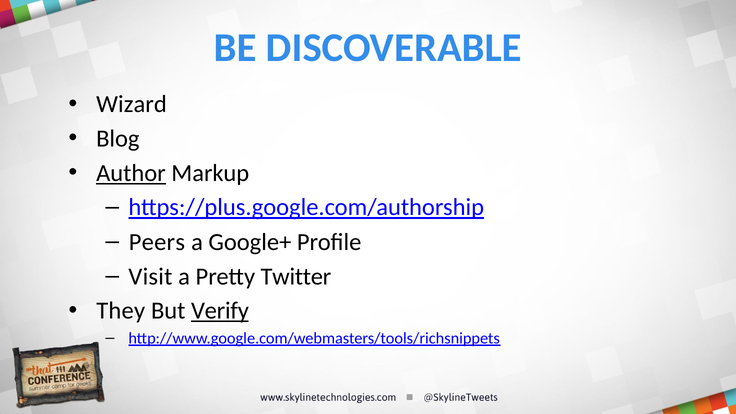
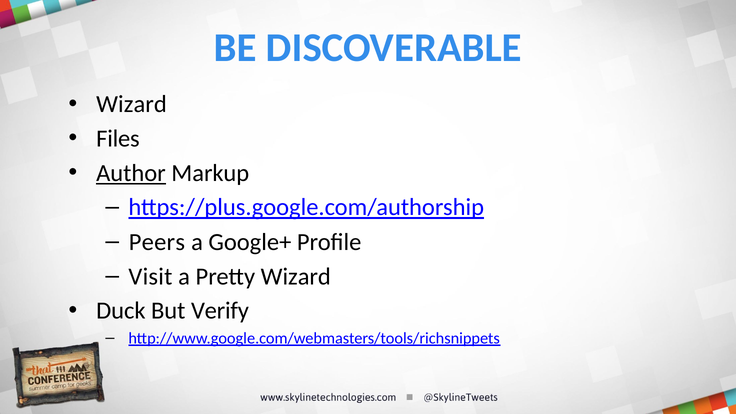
Blog: Blog -> Files (118, 139)
Pretty Twitter: Twitter -> Wizard (296, 277)
They: They -> Duck (121, 311)
Verify underline: present -> none (220, 311)
